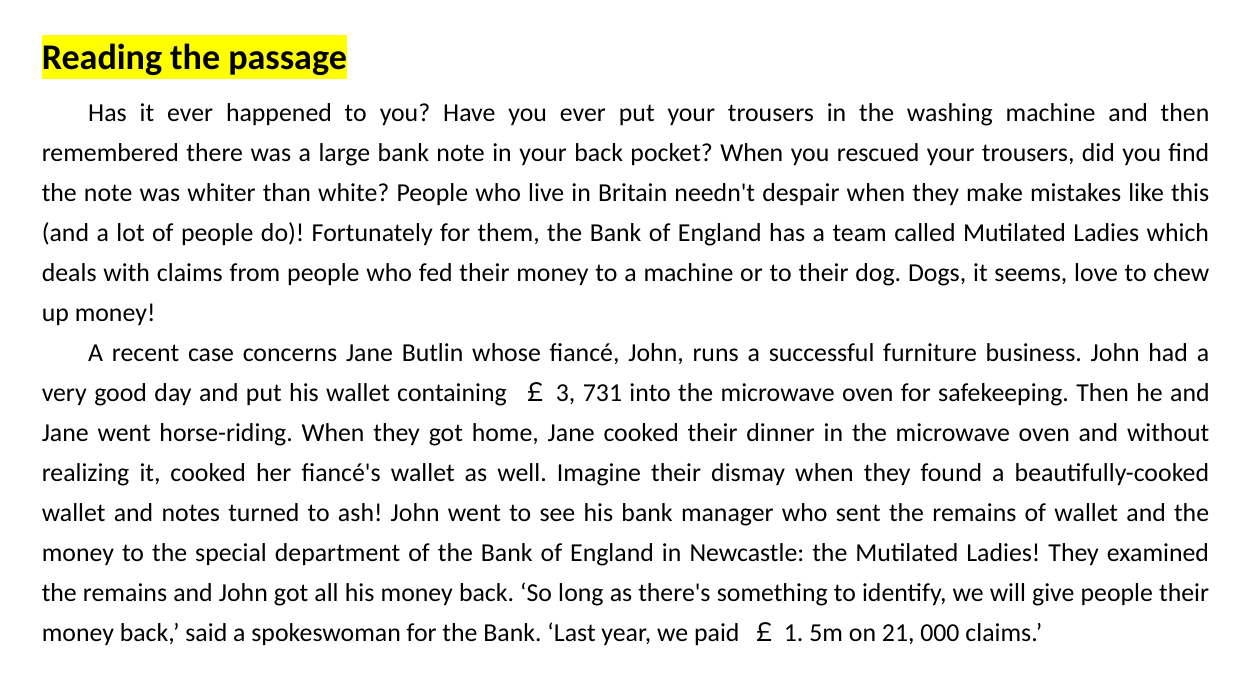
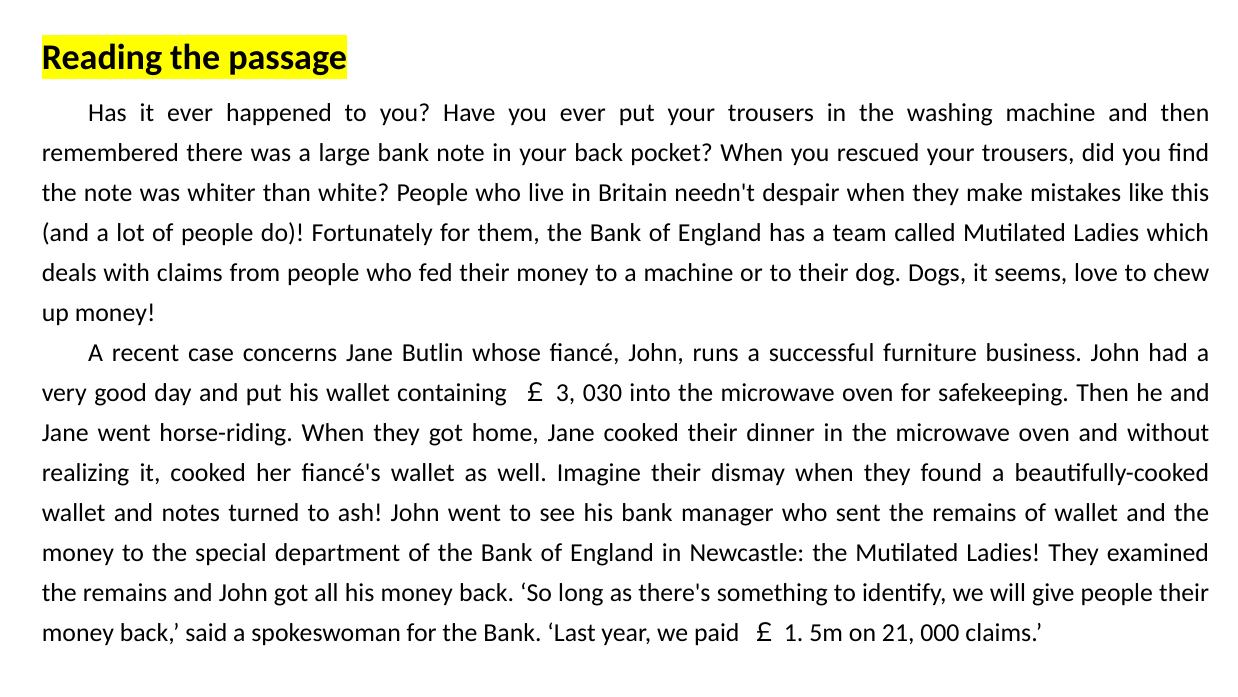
731: 731 -> 030 (602, 393)
